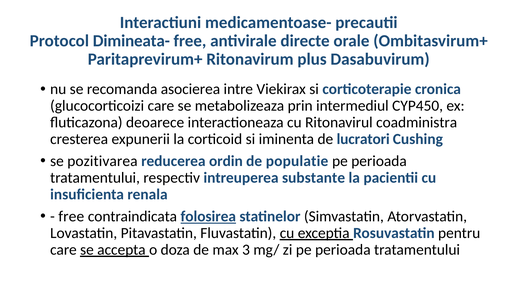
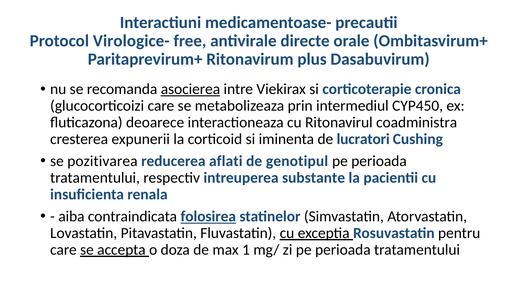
Dimineata-: Dimineata- -> Virologice- (131, 41)
asocierea underline: none -> present (190, 89)
ordin: ordin -> aflati (226, 161)
populatie: populatie -> genotipul (297, 161)
free: free -> aiba (71, 216)
3: 3 -> 1 (246, 250)
